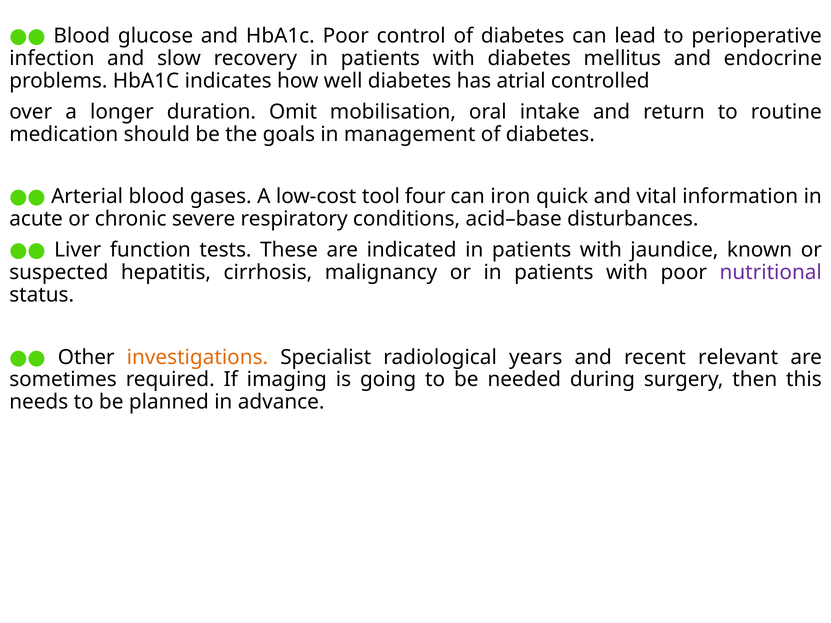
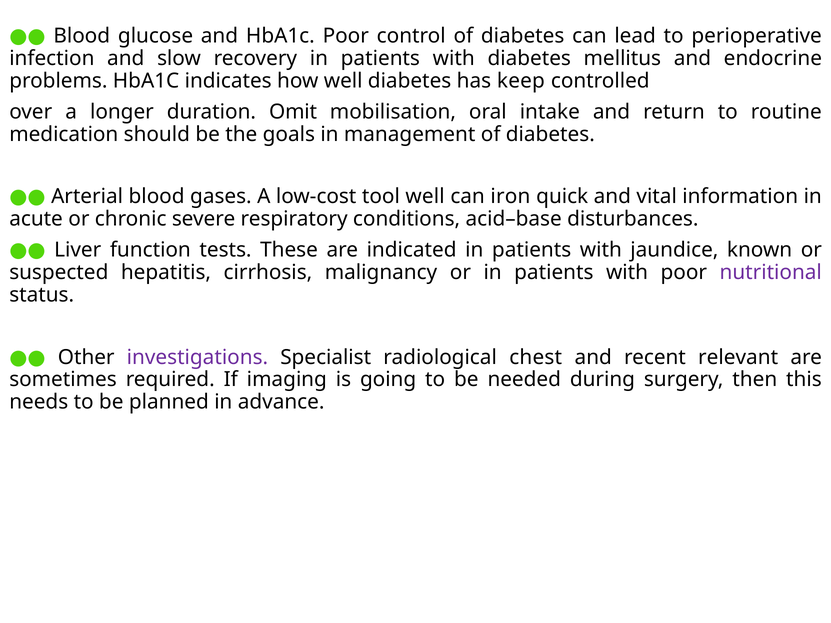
atrial: atrial -> keep (521, 81)
tool four: four -> well (425, 197)
investigations colour: orange -> purple (197, 357)
years: years -> chest (536, 357)
